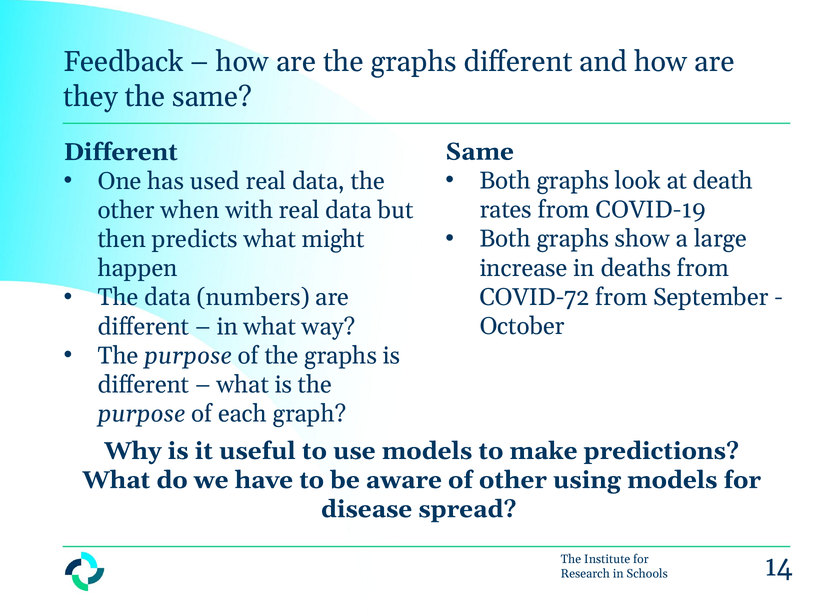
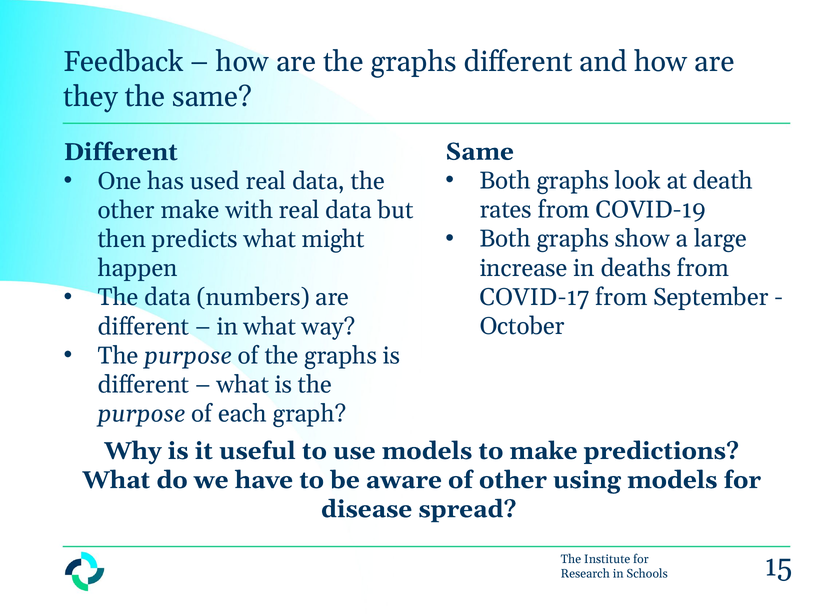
other when: when -> make (190, 210)
COVID-72: COVID-72 -> COVID-17 (535, 297)
14: 14 -> 15 (779, 566)
